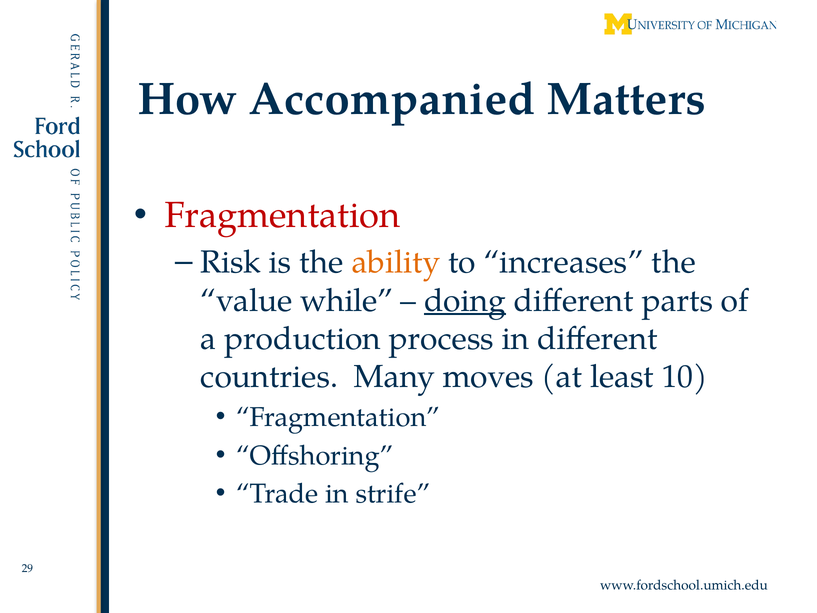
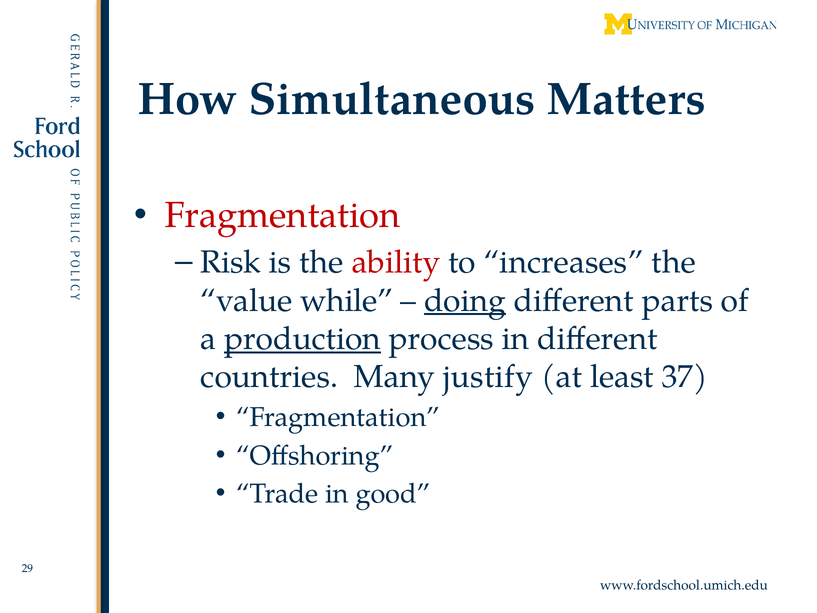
Accompanied: Accompanied -> Simultaneous (392, 99)
ability colour: orange -> red (396, 262)
production underline: none -> present (303, 339)
moves: moves -> justify (488, 377)
10: 10 -> 37 (685, 377)
strife: strife -> good (393, 493)
